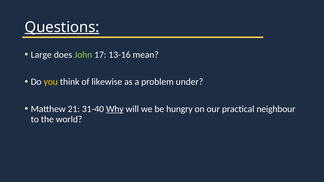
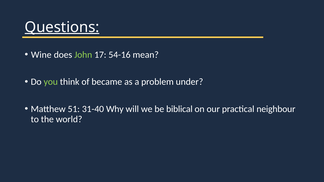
Large: Large -> Wine (41, 55)
13-16: 13-16 -> 54-16 (120, 55)
you colour: yellow -> light green (51, 82)
likewise: likewise -> became (107, 82)
21: 21 -> 51 (74, 109)
Why underline: present -> none (115, 109)
hungry: hungry -> biblical (179, 109)
